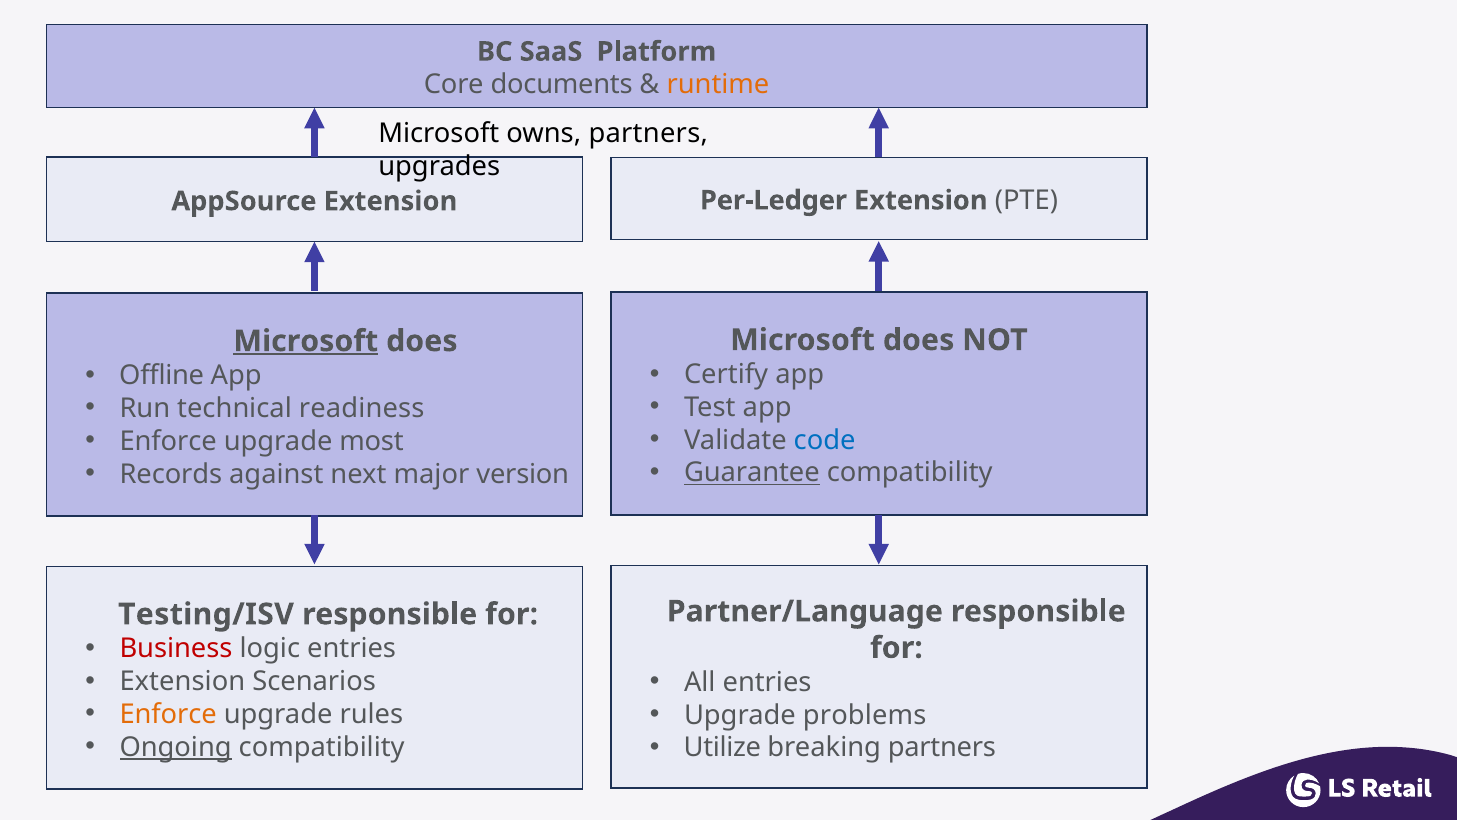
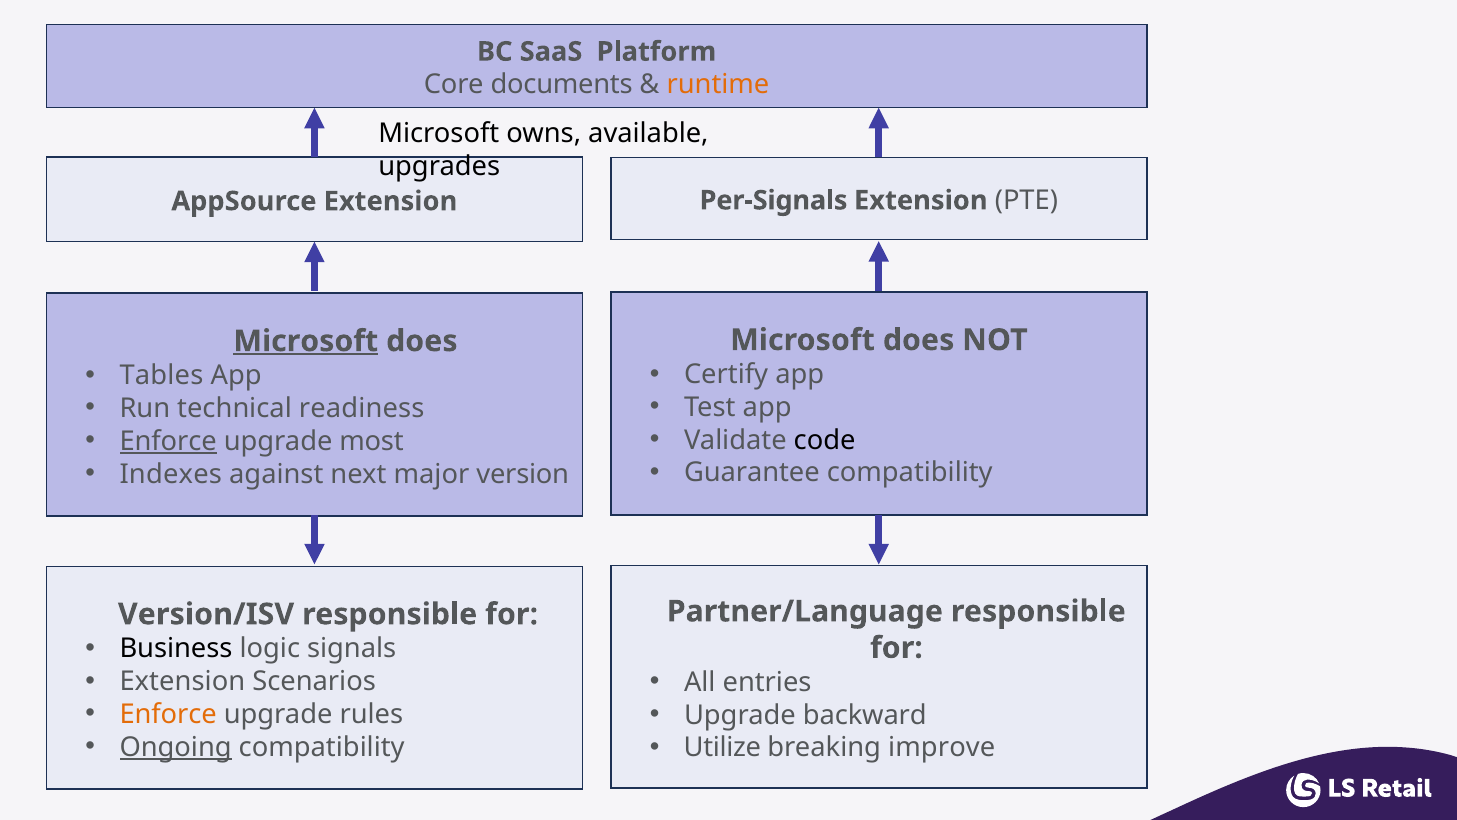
owns partners: partners -> available (648, 134)
Per-Ledger: Per-Ledger -> Per-Signals (774, 200)
Offline: Offline -> Tables (161, 375)
code colour: blue -> black (825, 440)
Enforce underline: none -> present (168, 441)
Guarantee underline: present -> none (752, 473)
Records: Records -> Indexes (171, 474)
Testing/ISV: Testing/ISV -> Version/ISV (206, 614)
Business colour: red -> black (176, 648)
logic entries: entries -> signals (352, 648)
problems: problems -> backward (865, 715)
breaking partners: partners -> improve (942, 748)
